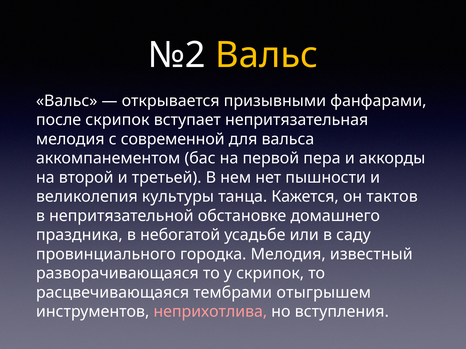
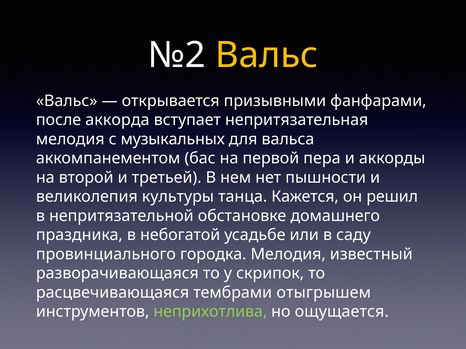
после скрипок: скрипок -> аккорда (117, 120)
современной: современной -> музыкальных (173, 139)
тактов: тактов -> решил (392, 197)
неприхотлива colour: pink -> light green (210, 312)
вступления: вступления -> ощущается (342, 312)
